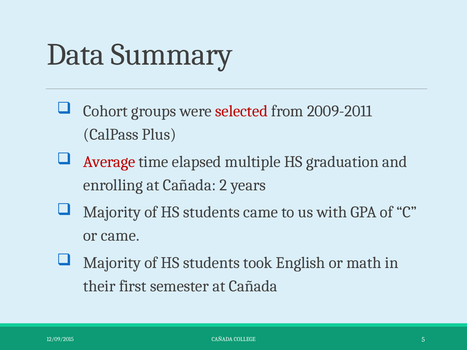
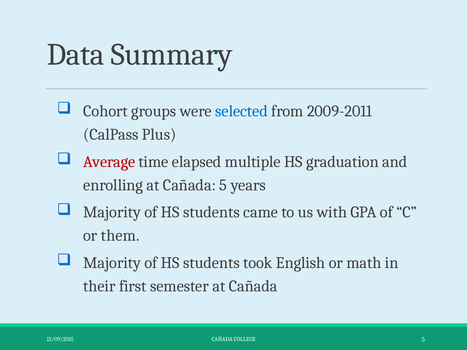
selected colour: red -> blue (242, 111)
Cañada 2: 2 -> 5 (223, 185)
or came: came -> them (120, 236)
